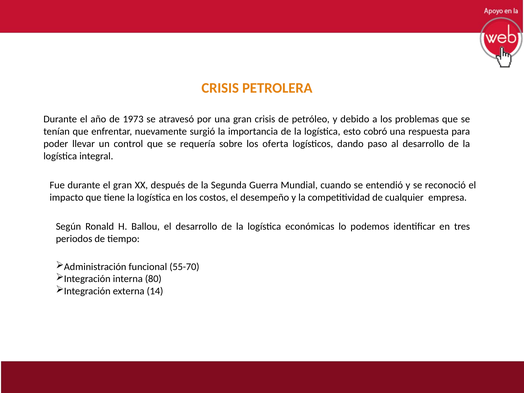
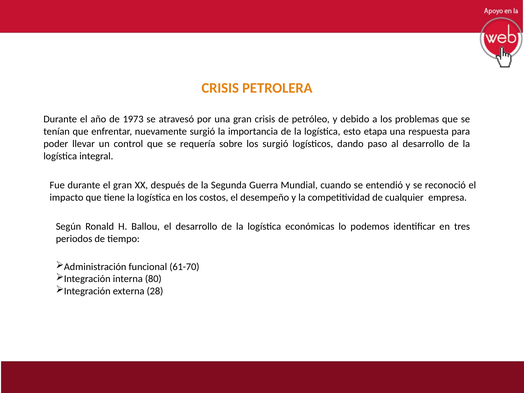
cobró: cobró -> etapa (375, 132)
los oferta: oferta -> surgió (275, 144)
55-70: 55-70 -> 61-70 (184, 267)
14: 14 -> 28 (155, 291)
